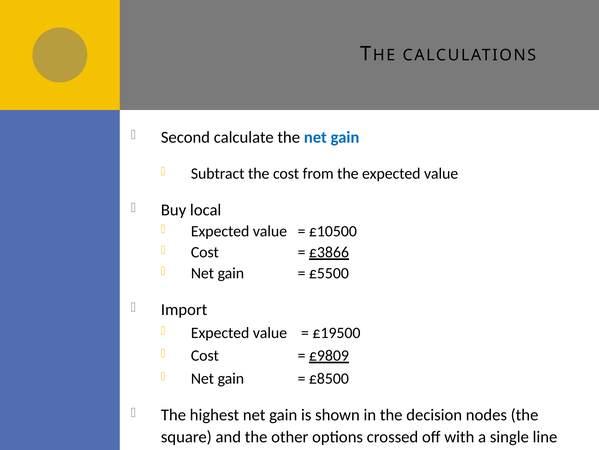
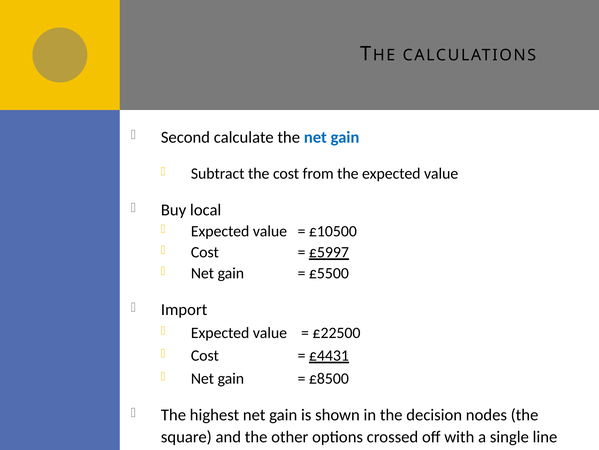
£3866: £3866 -> £5997 (329, 252)
£19500: £19500 -> £22500 (336, 332)
£9809: £9809 -> £4431 (329, 355)
